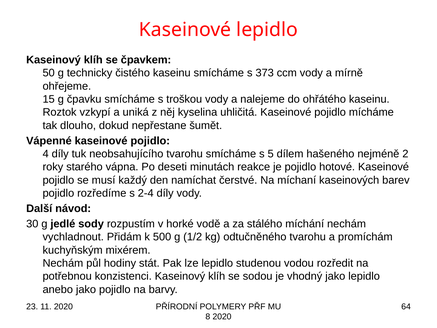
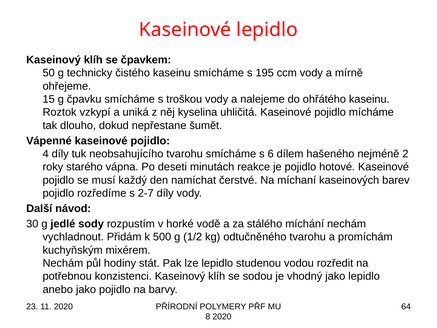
373: 373 -> 195 (265, 73)
5: 5 -> 6 (271, 154)
2-4: 2-4 -> 2-7 (146, 193)
